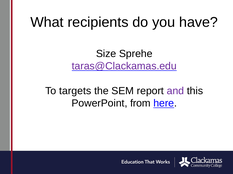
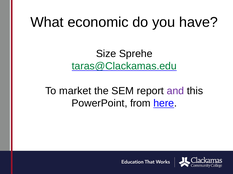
recipients: recipients -> economic (98, 22)
taras@Clackamas.edu colour: purple -> green (124, 66)
targets: targets -> market (75, 91)
